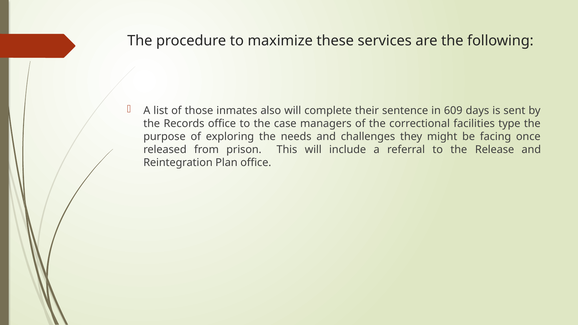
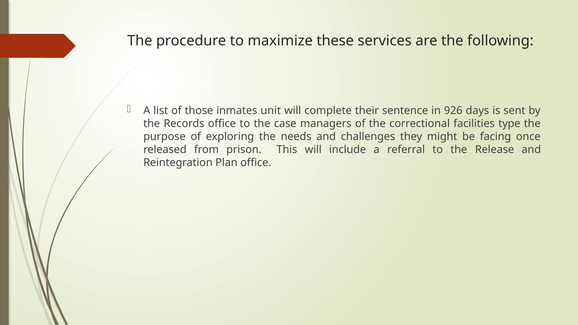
also: also -> unit (271, 111)
609: 609 -> 926 (453, 111)
